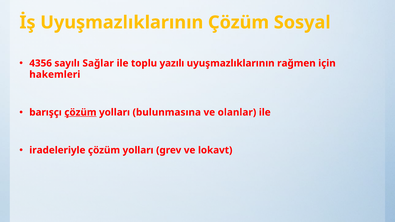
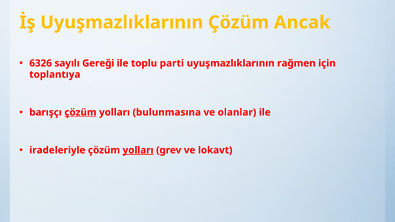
Sosyal: Sosyal -> Ancak (302, 22)
4356: 4356 -> 6326 (41, 63)
Sağlar: Sağlar -> Gereği (98, 63)
yazılı: yazılı -> parti (172, 63)
hakemleri: hakemleri -> toplantıya (55, 75)
yolları underline: none -> present (138, 150)
